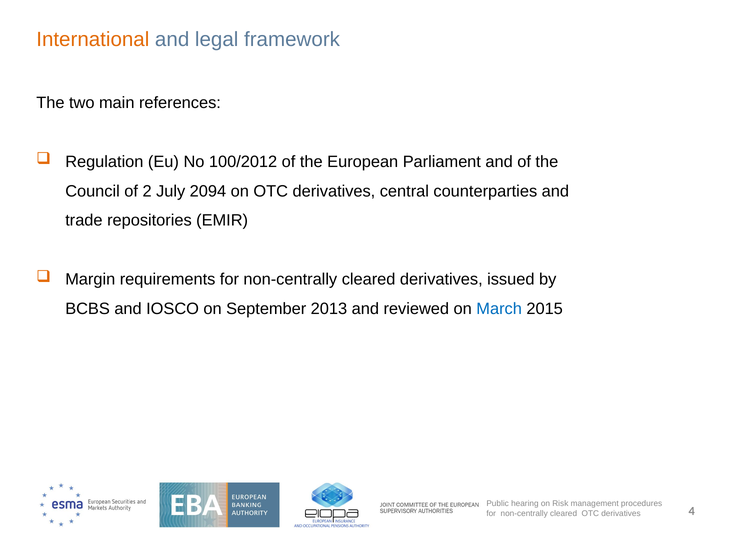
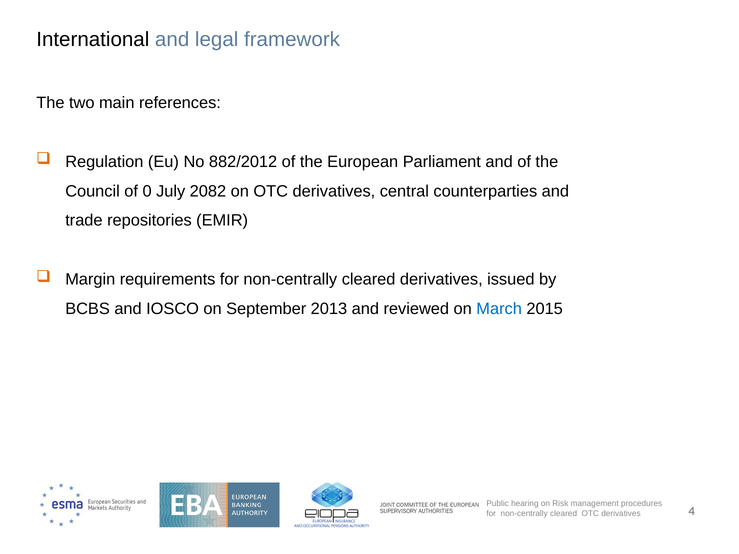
International colour: orange -> black (93, 40)
100/2012: 100/2012 -> 882/2012 (243, 162)
2: 2 -> 0 (147, 191)
2094: 2094 -> 2082 (208, 191)
